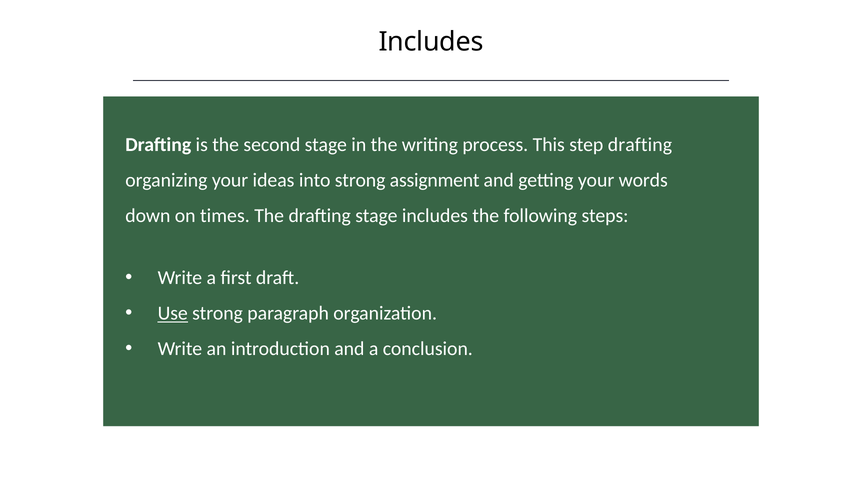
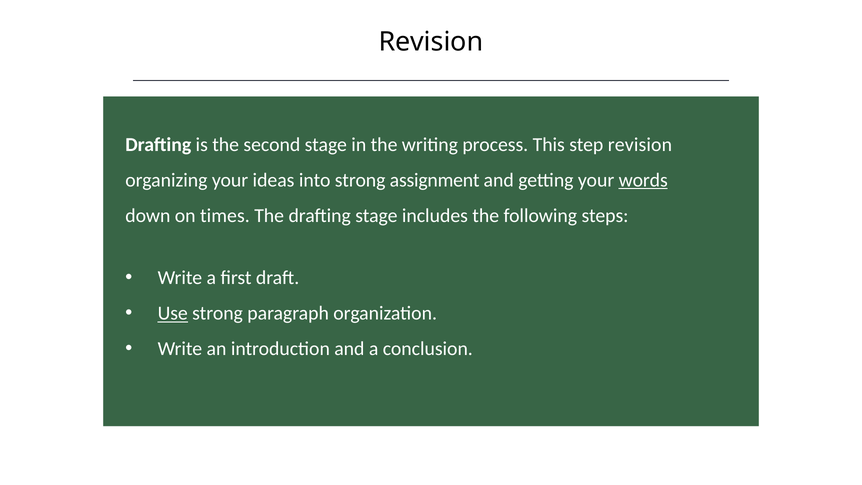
Includes: Includes -> Revision (431, 42)
step drafting: drafting -> revision (640, 145)
words underline: none -> present (643, 180)
